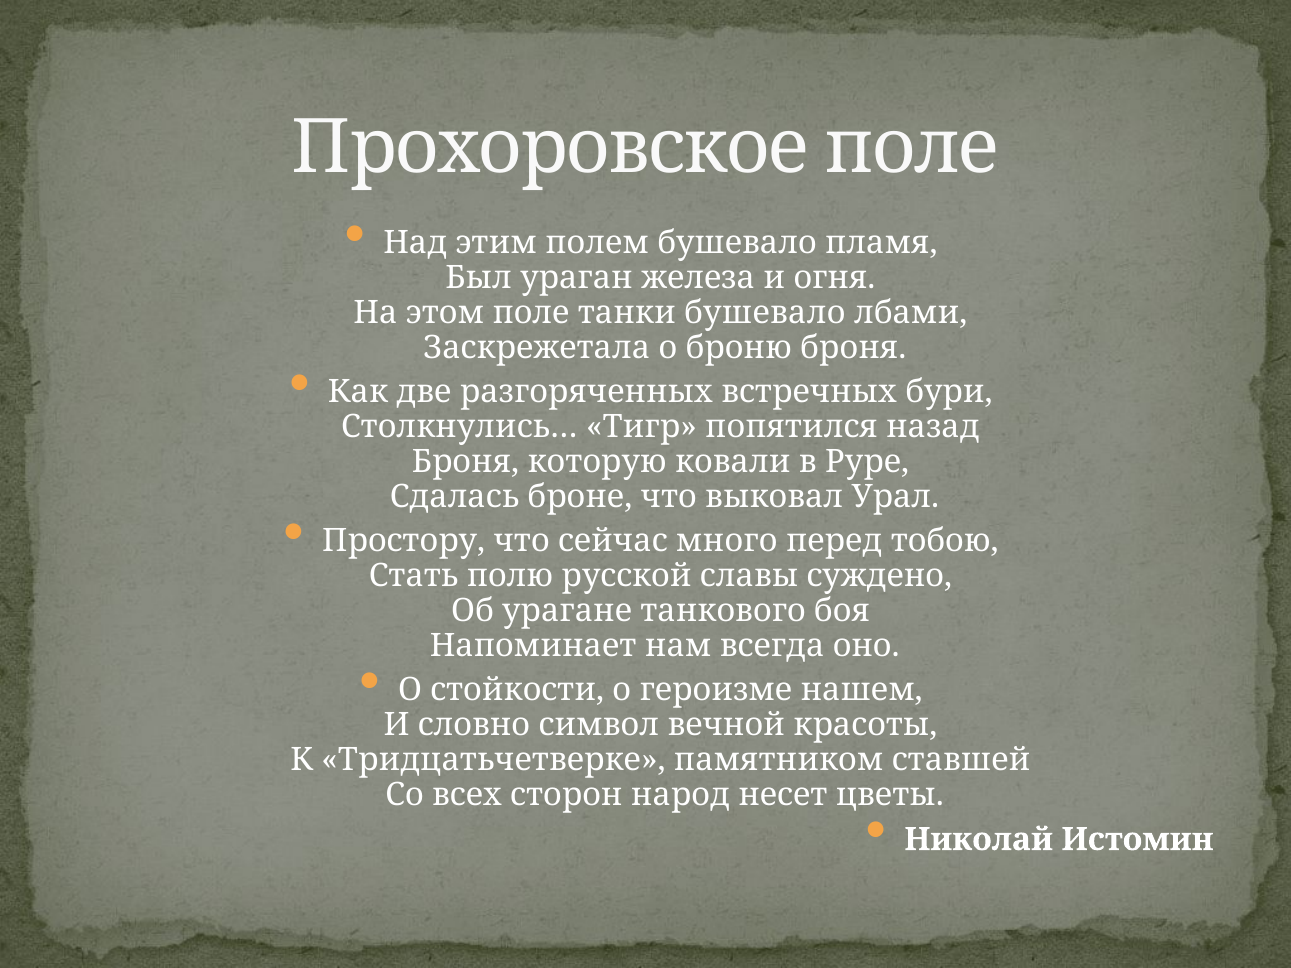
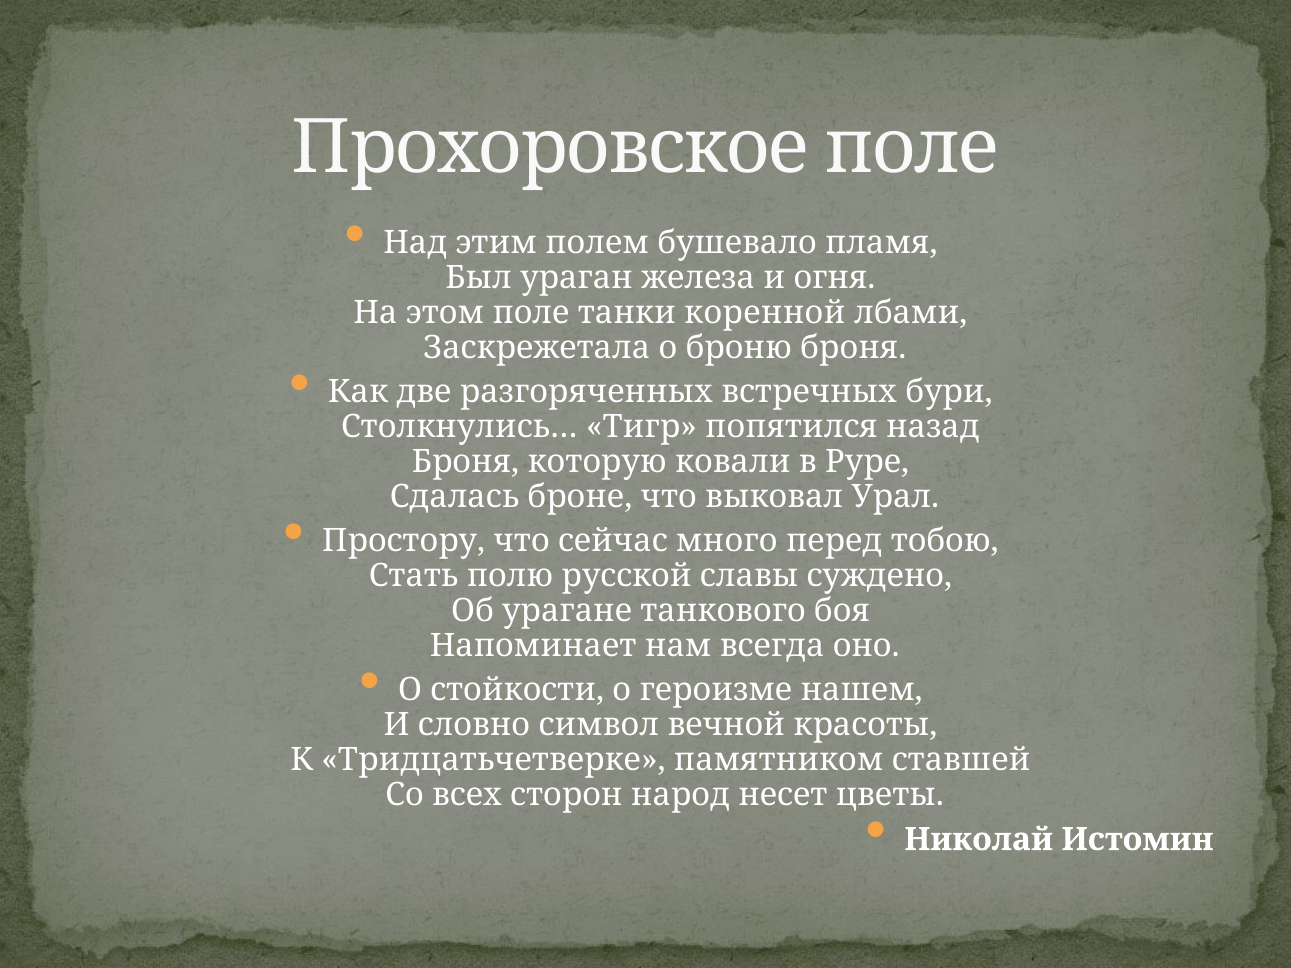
танки бушевало: бушевало -> коренной (765, 313)
